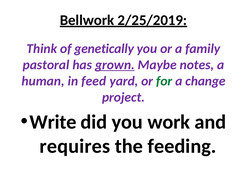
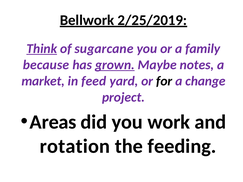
Think underline: none -> present (42, 49)
genetically: genetically -> sugarcane (104, 49)
pastoral: pastoral -> because (46, 65)
human: human -> market (43, 81)
for colour: green -> black (164, 81)
Write: Write -> Areas (53, 122)
requires: requires -> rotation (75, 146)
